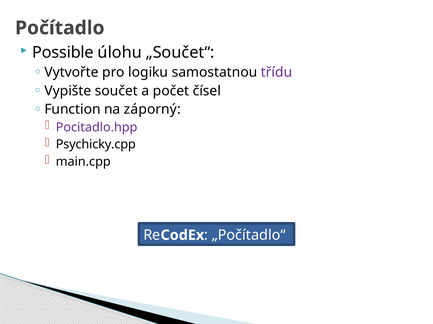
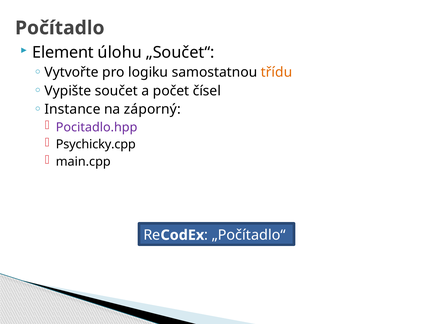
Possible: Possible -> Element (63, 53)
třídu colour: purple -> orange (277, 73)
Function: Function -> Instance (73, 110)
